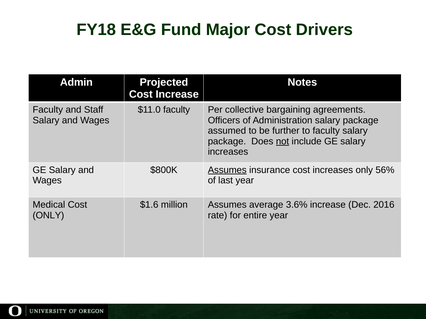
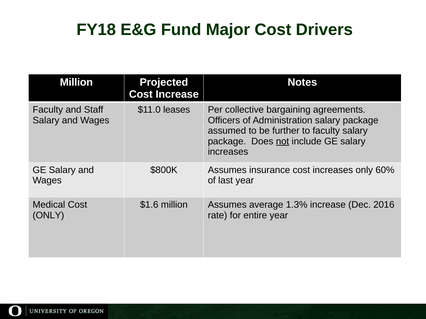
Admin: Admin -> Million (76, 83)
$11.0 faculty: faculty -> leases (177, 110)
Assumes underline: present -> none (227, 170)
56%: 56% -> 60% (385, 170)
3.6%: 3.6% -> 1.3% (297, 205)
